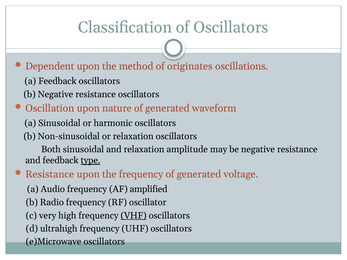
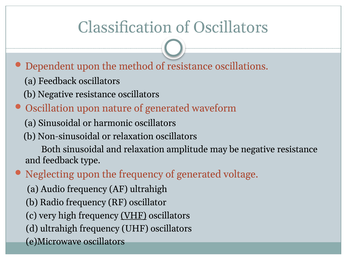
of originates: originates -> resistance (190, 66)
type underline: present -> none (91, 161)
Resistance: Resistance -> Neglecting (50, 175)
AF amplified: amplified -> ultrahigh (148, 189)
